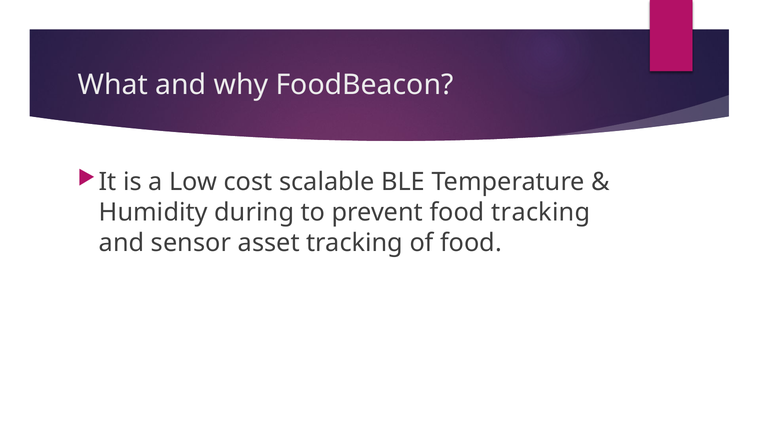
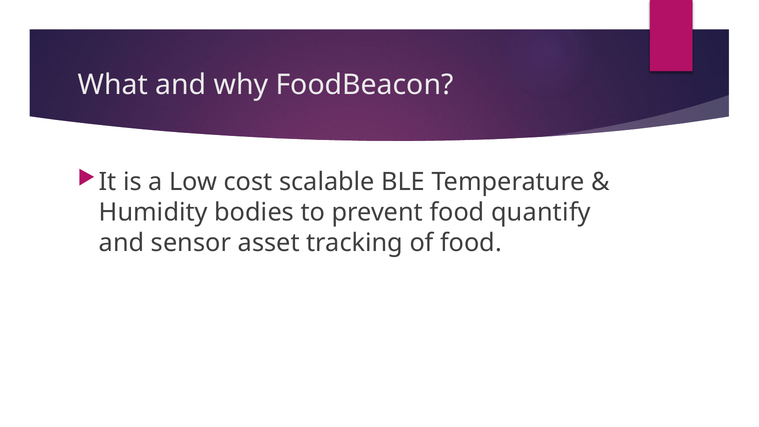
during: during -> bodies (254, 212)
food tracking: tracking -> quantify (541, 212)
